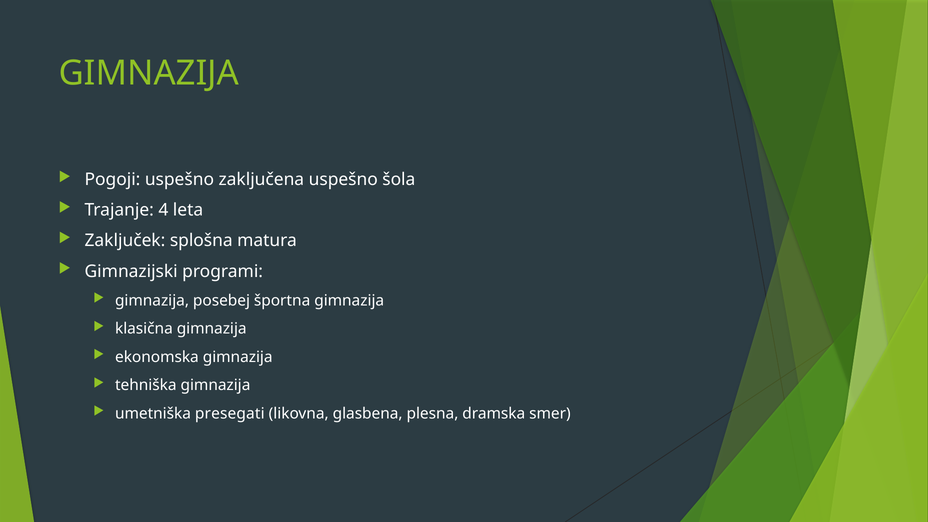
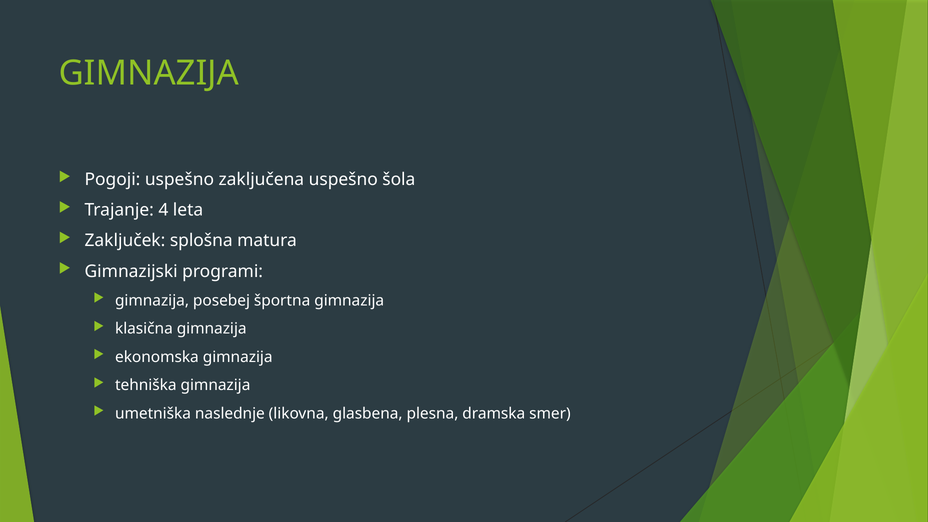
presegati: presegati -> naslednje (230, 413)
